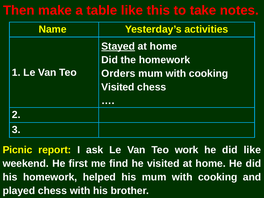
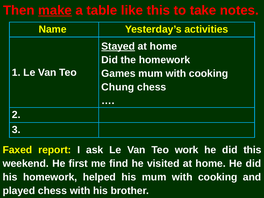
make underline: none -> present (55, 10)
Orders: Orders -> Games (118, 74)
Visited: Visited -> Chung (118, 87)
Picnic: Picnic -> Faxed (17, 150)
did like: like -> this (252, 150)
